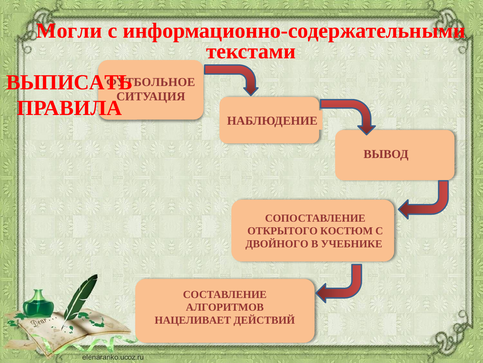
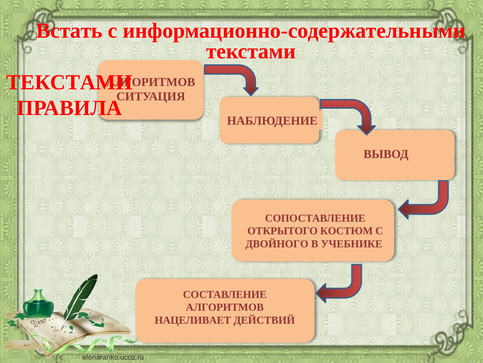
Могли: Могли -> Встать (69, 31)
ВЫПИСАТЬ: ВЫПИСАТЬ -> ТЕКСТАМИ (69, 82)
ФУТБОЛЬНОЕ: ФУТБОЛЬНОЕ -> АЛГОРИТМОВ (151, 82)
